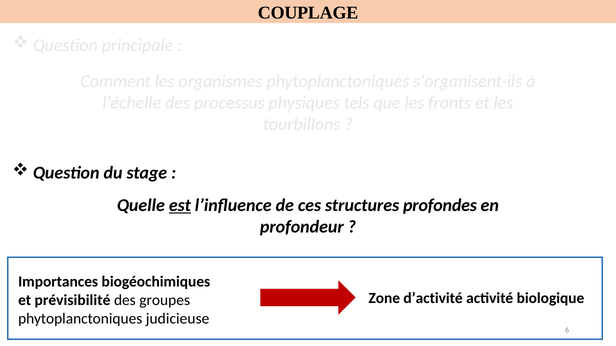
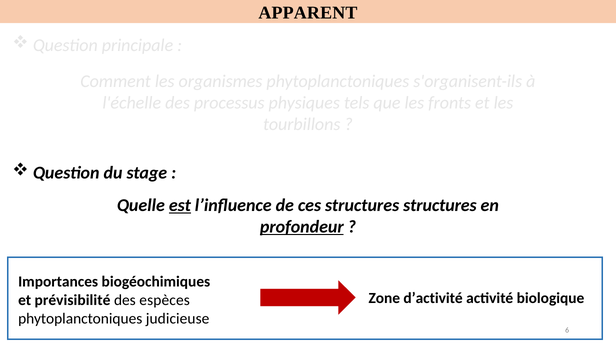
COUPLAGE: COUPLAGE -> APPARENT (308, 13)
structures profondes: profondes -> structures (440, 205)
profondeur underline: none -> present (302, 227)
groupes: groupes -> espèces (165, 301)
